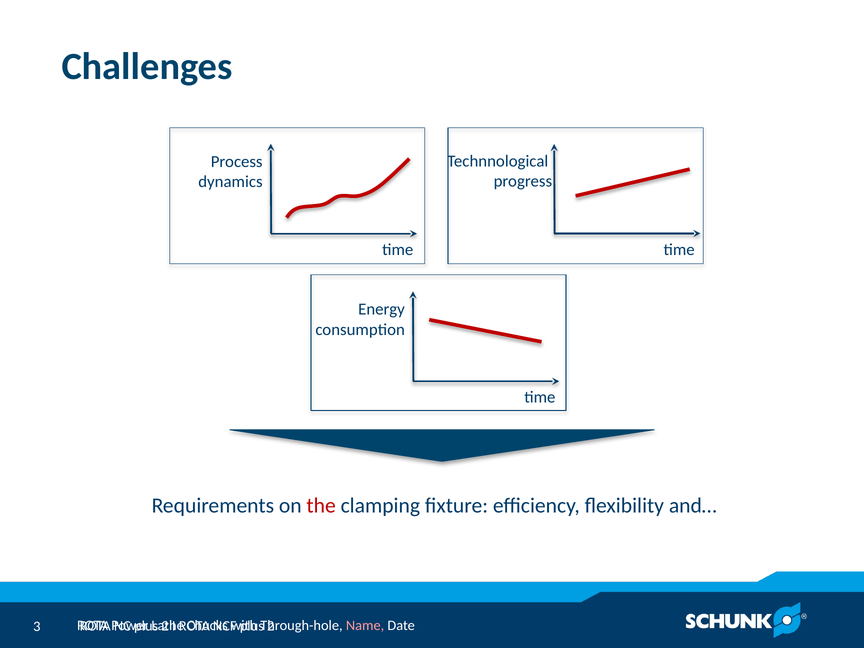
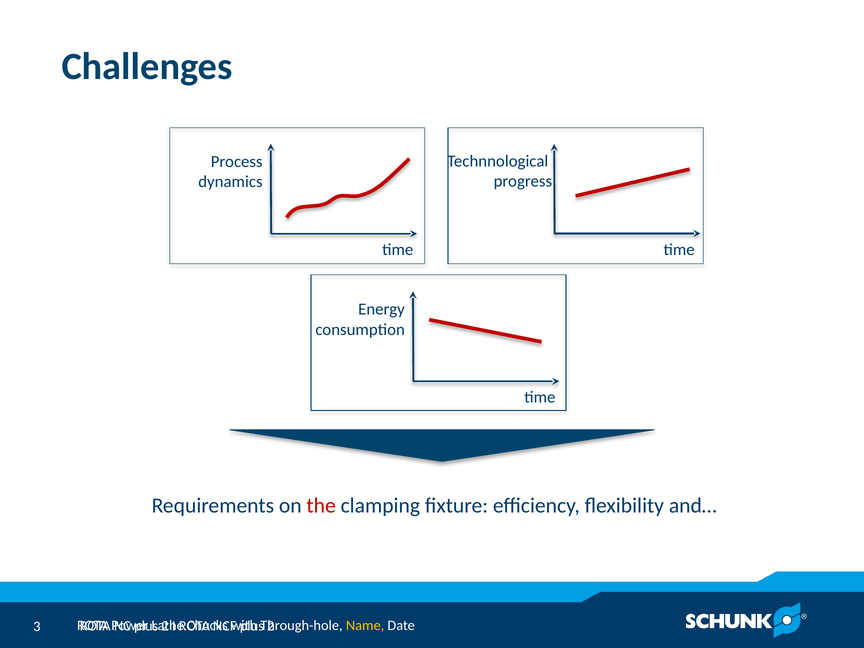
Name colour: pink -> yellow (365, 625)
